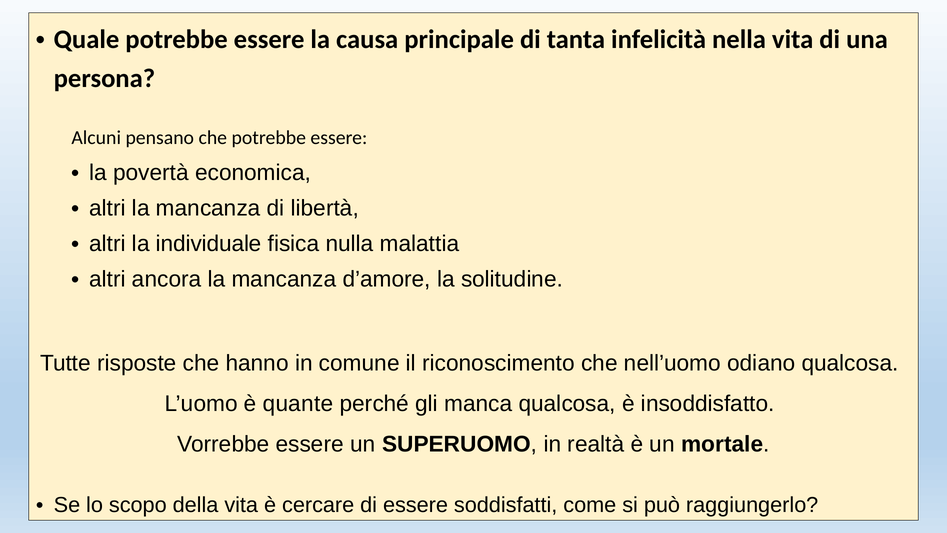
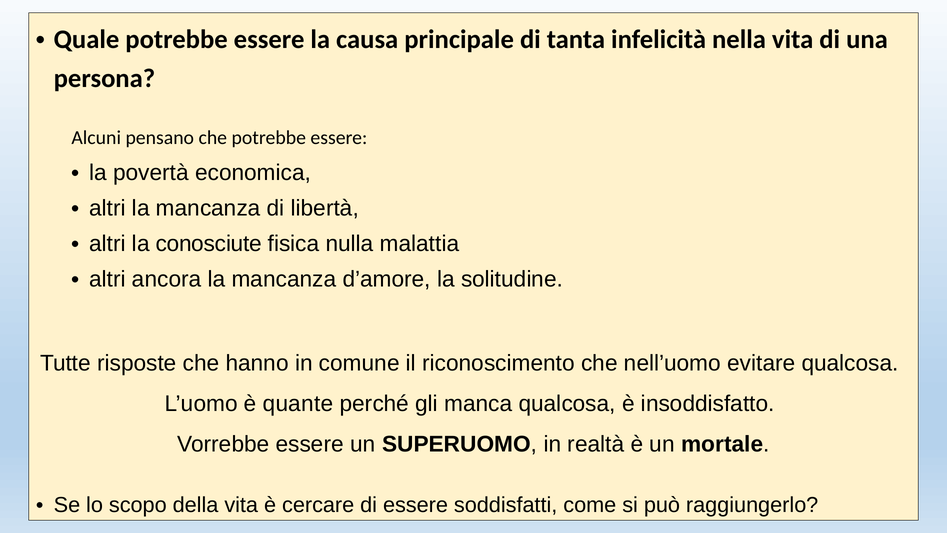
individuale: individuale -> conosciute (209, 244)
odiano: odiano -> evitare (761, 363)
